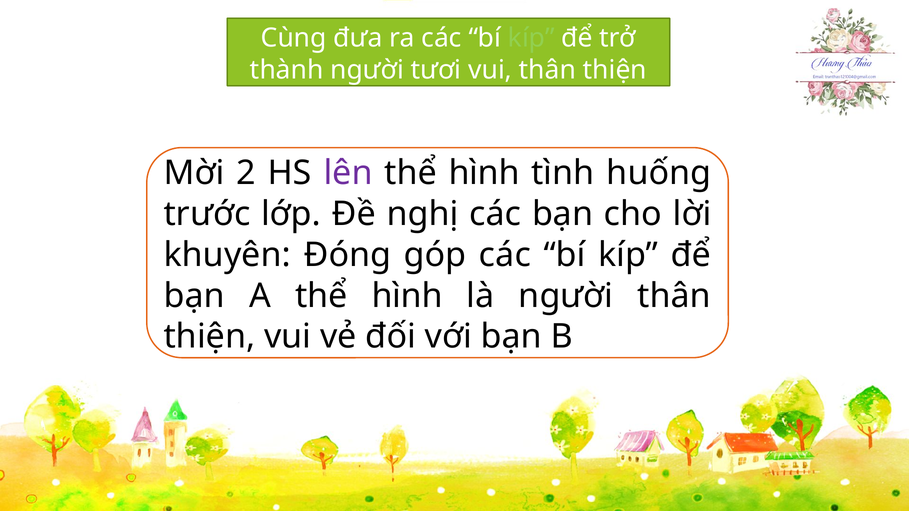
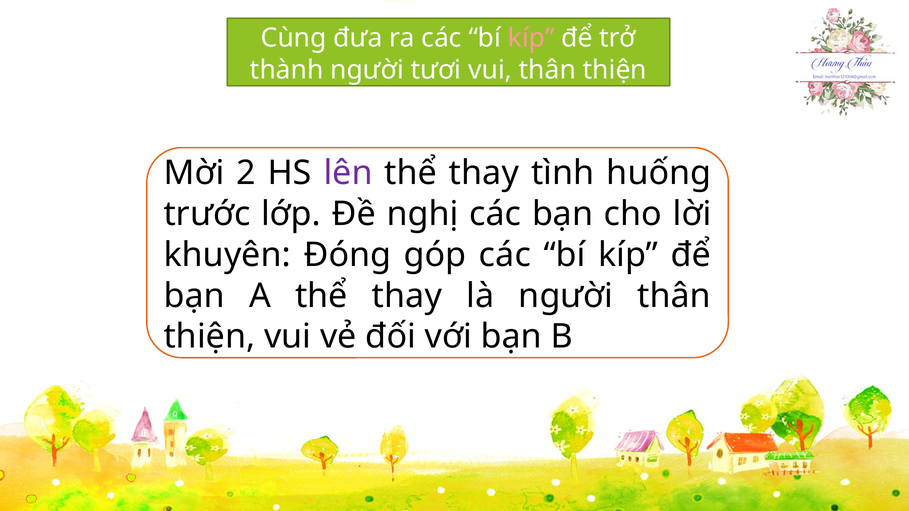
kíp colour: light green -> pink (531, 38)
hình: hình -> thay (484, 173)
A thể hình: hình -> thay (407, 296)
